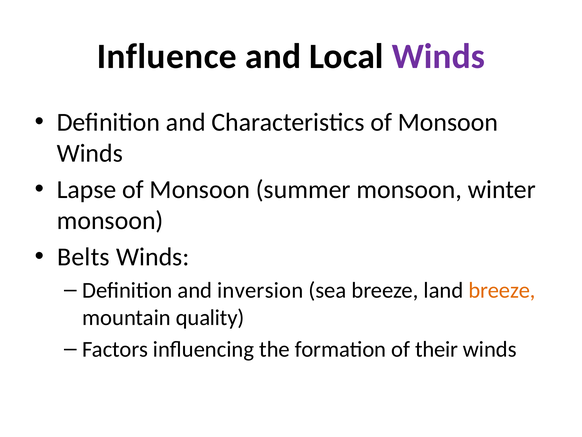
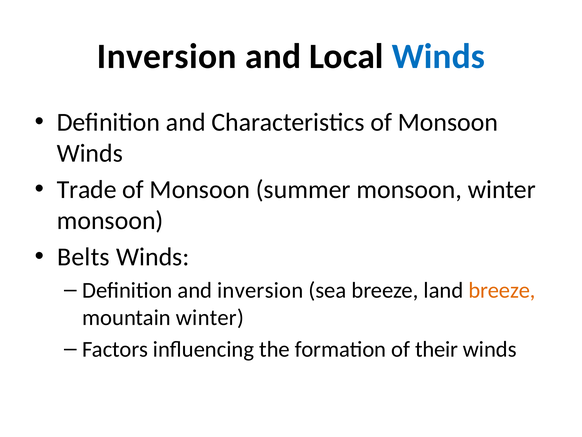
Influence: Influence -> Inversion (167, 56)
Winds colour: purple -> blue (438, 56)
Lapse: Lapse -> Trade (87, 189)
mountain quality: quality -> winter (210, 317)
